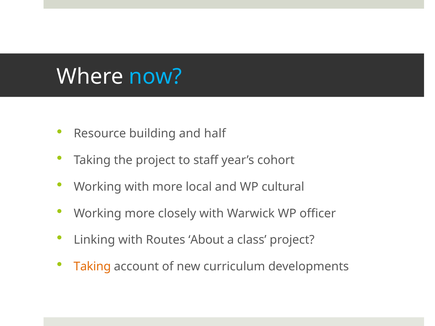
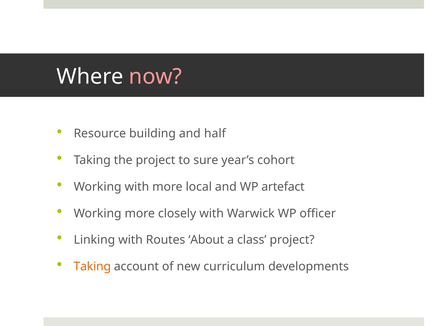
now colour: light blue -> pink (155, 77)
staff: staff -> sure (206, 160)
cultural: cultural -> artefact (283, 187)
